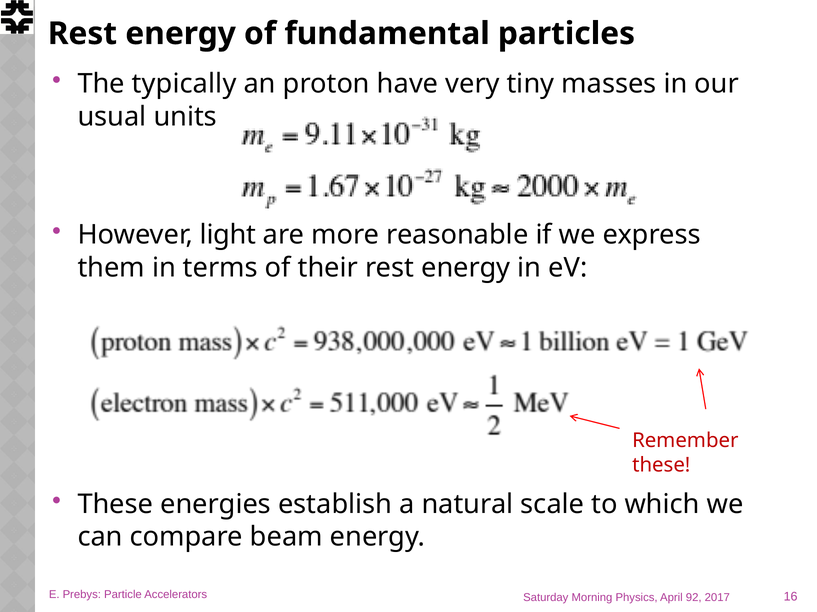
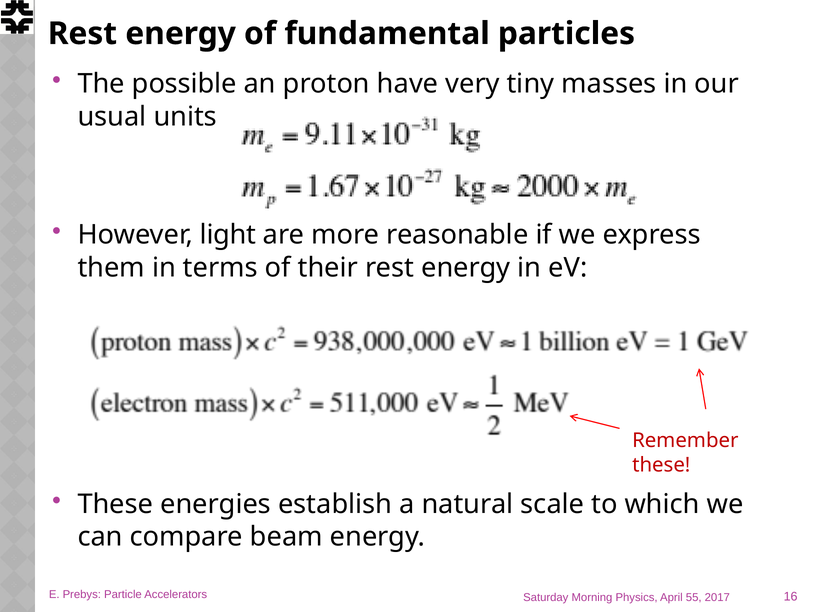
typically: typically -> possible (184, 84)
92: 92 -> 55 (694, 598)
